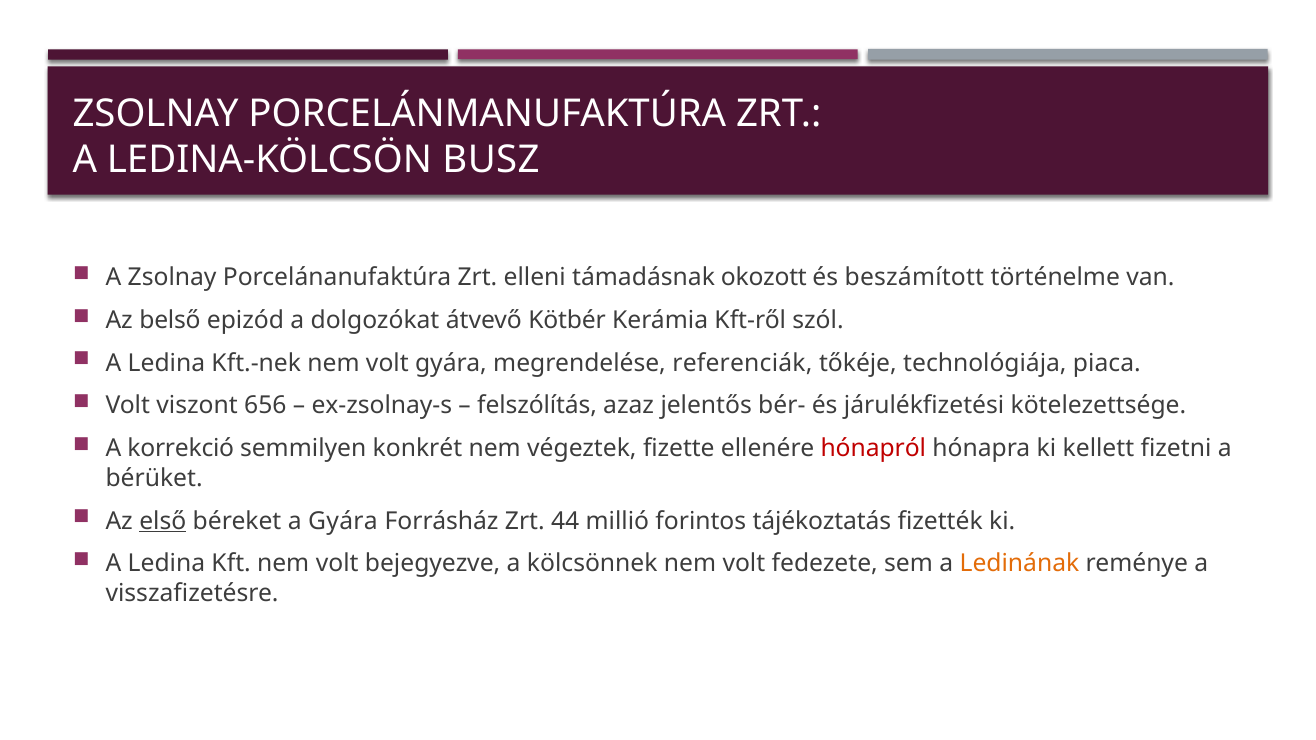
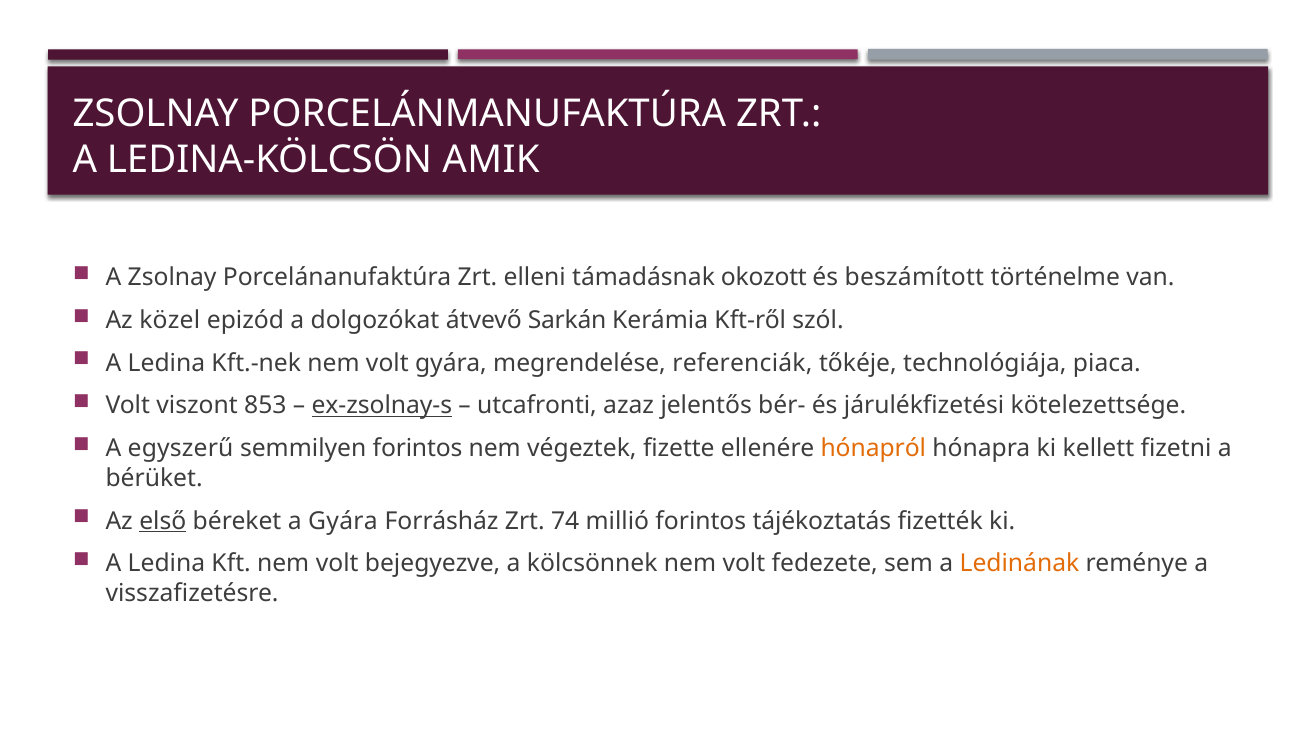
BUSZ: BUSZ -> AMIK (491, 160)
belső: belső -> közel (170, 320)
Kötbér: Kötbér -> Sarkán (567, 320)
656: 656 -> 853 (265, 406)
ex-zsolnay-s underline: none -> present (382, 406)
felszólítás: felszólítás -> utcafronti (537, 406)
korrekció: korrekció -> egyszerű (181, 449)
semmilyen konkrét: konkrét -> forintos (418, 449)
hónapról colour: red -> orange (873, 449)
44: 44 -> 74 (565, 521)
